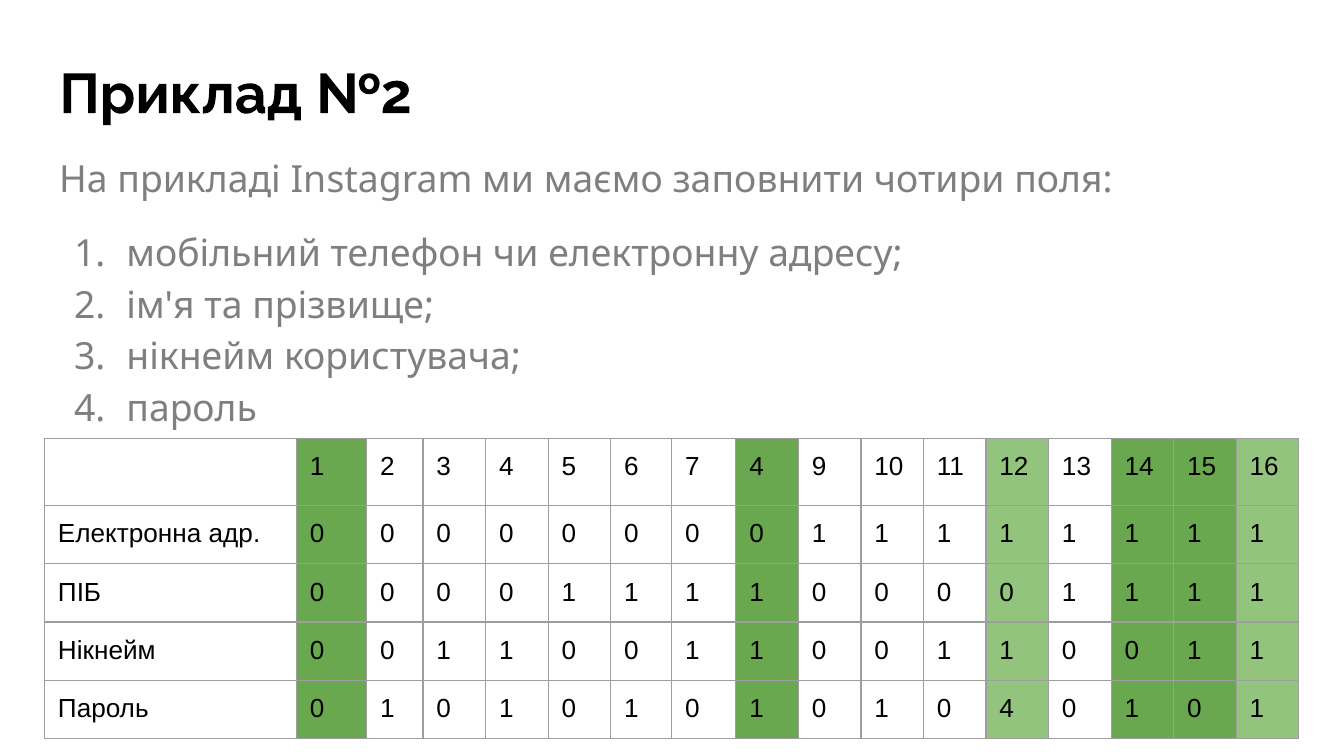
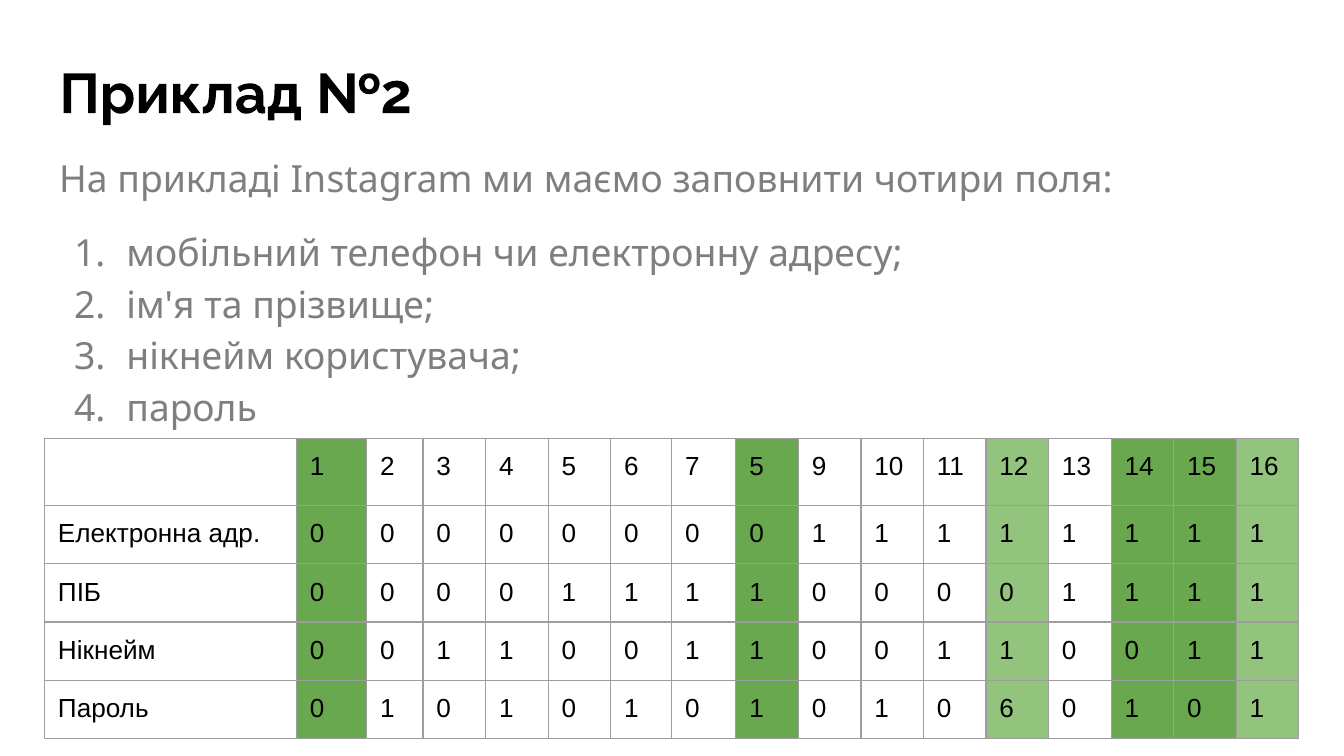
7 4: 4 -> 5 (757, 467)
0 4: 4 -> 6 (1007, 709)
